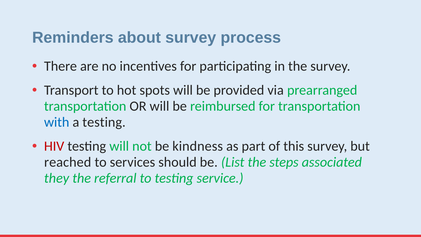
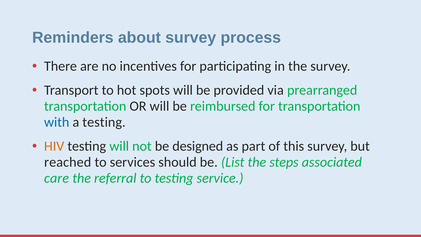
HIV colour: red -> orange (54, 146)
kindness: kindness -> designed (198, 146)
they: they -> care (57, 178)
